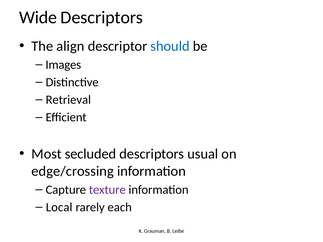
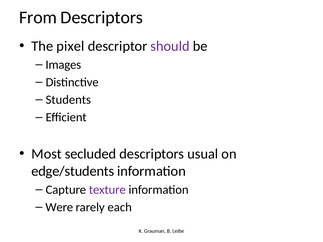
Wide: Wide -> From (38, 17)
align: align -> pixel (70, 46)
should colour: blue -> purple (170, 46)
Retrieval: Retrieval -> Students (68, 100)
edge/crossing: edge/crossing -> edge/students (73, 171)
Local: Local -> Were (59, 207)
